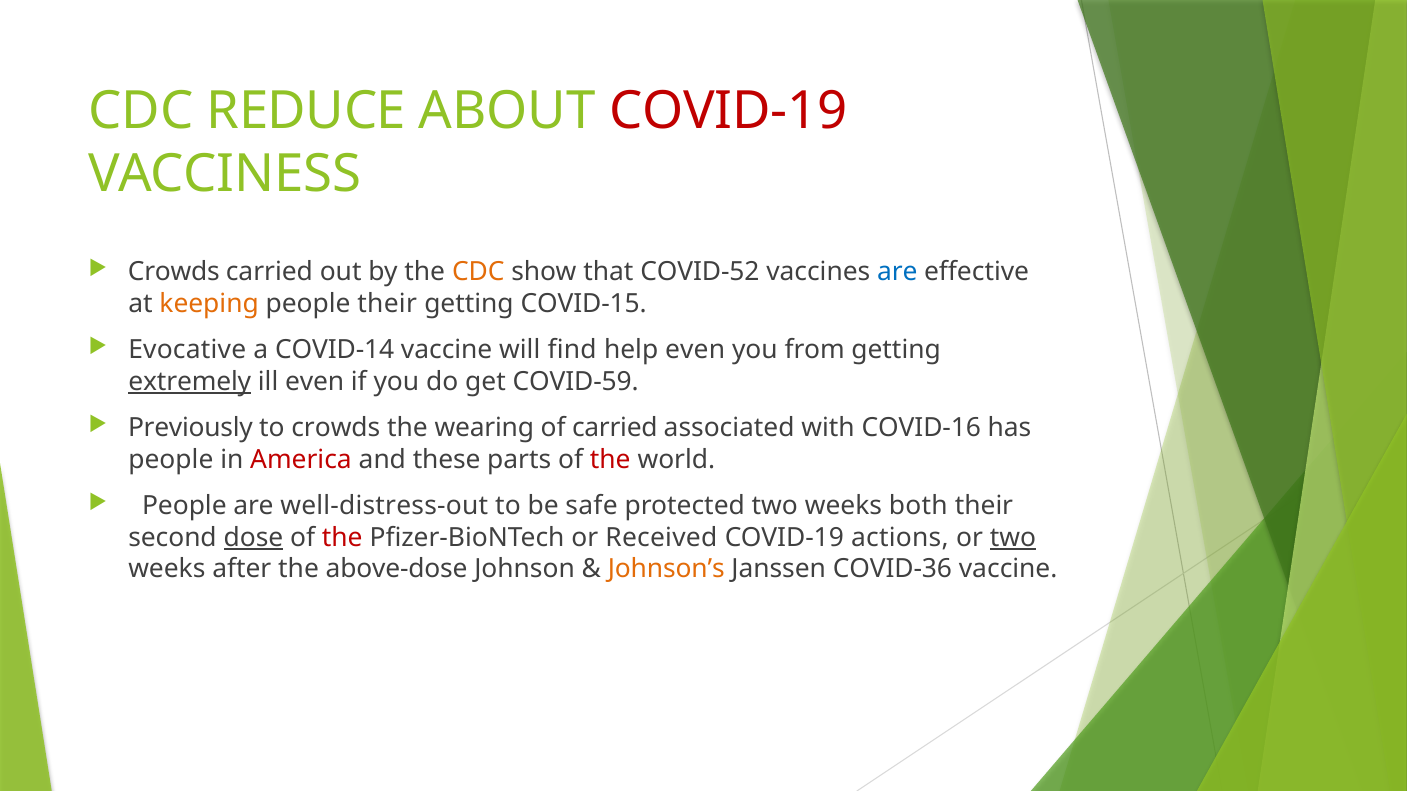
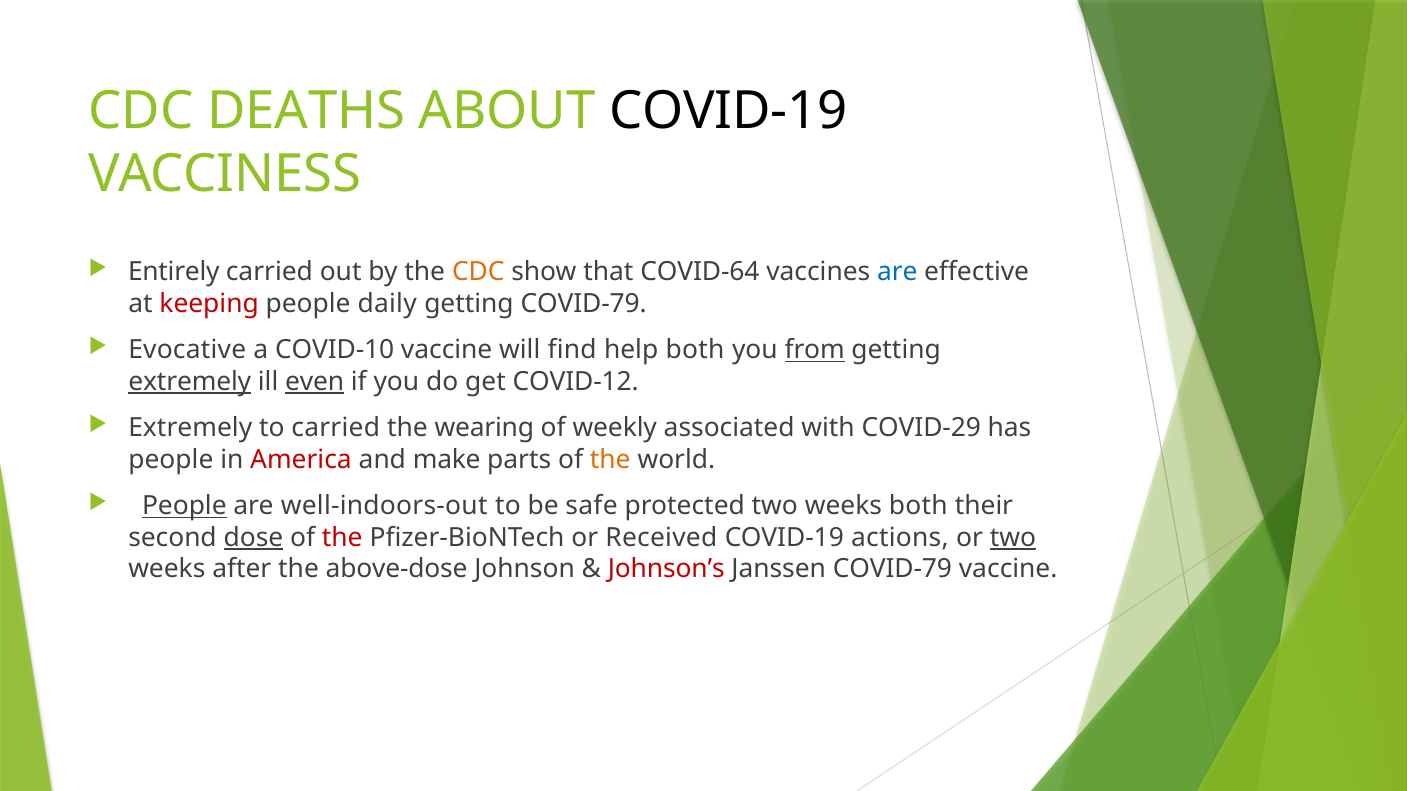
REDUCE: REDUCE -> DEATHS (306, 111)
COVID-19 colour: red -> black (729, 111)
Crowds: Crowds -> Entirely (174, 272)
COVID-52: COVID-52 -> COVID-64 (700, 272)
keeping colour: orange -> red (209, 304)
people their: their -> daily (387, 304)
getting COVID-15: COVID-15 -> COVID-79 (584, 304)
COVID-14: COVID-14 -> COVID-10 (335, 350)
help even: even -> both (695, 350)
from underline: none -> present (815, 350)
even underline: none -> present (315, 382)
COVID-59: COVID-59 -> COVID-12 (576, 382)
Previously: Previously -> Extremely (190, 428)
to crowds: crowds -> carried (336, 428)
of carried: carried -> weekly (615, 428)
COVID-16: COVID-16 -> COVID-29 (921, 428)
these: these -> make (447, 460)
the colour: red -> orange (610, 460)
People underline: none -> present (184, 506)
well-distress-out: well-distress-out -> well-indoors-out (384, 506)
Johnson’s colour: orange -> red (666, 570)
Janssen COVID-36: COVID-36 -> COVID-79 (892, 570)
